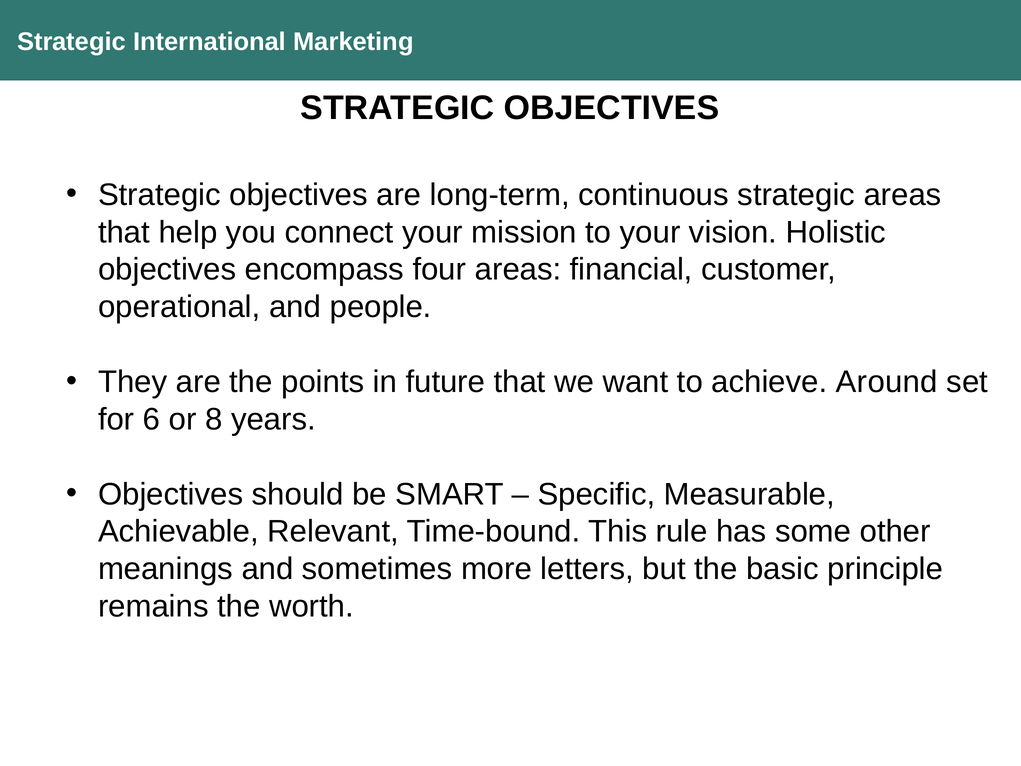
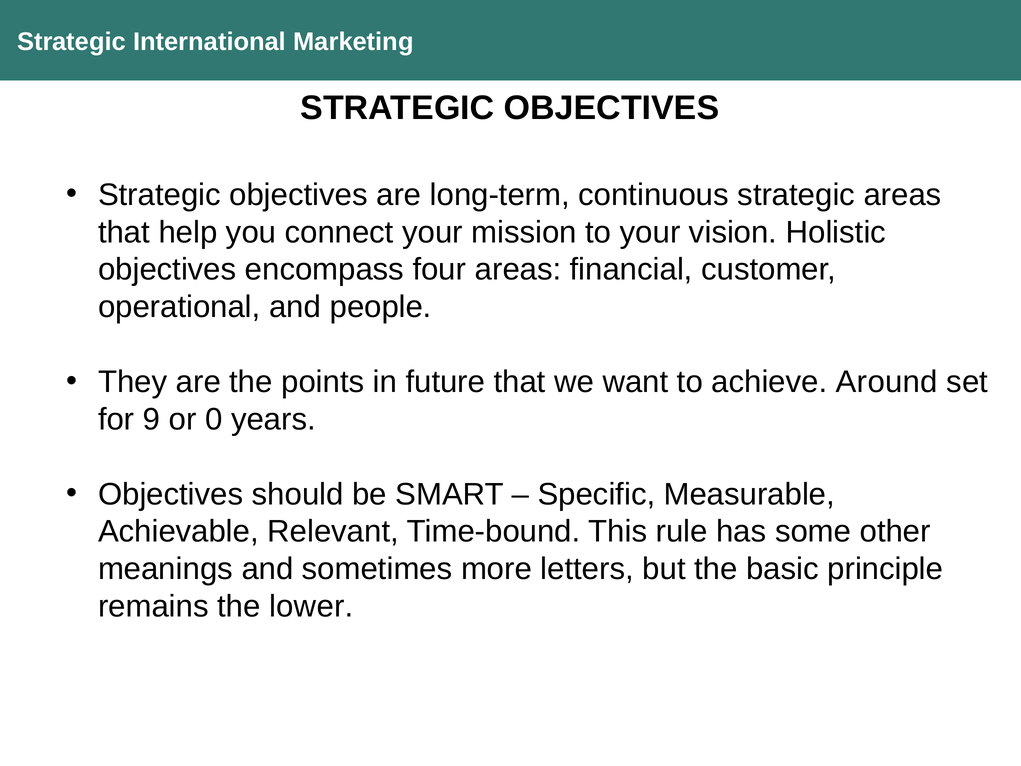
6: 6 -> 9 (152, 419)
8: 8 -> 0 (214, 419)
worth: worth -> lower (311, 606)
